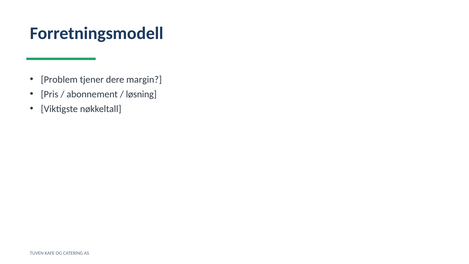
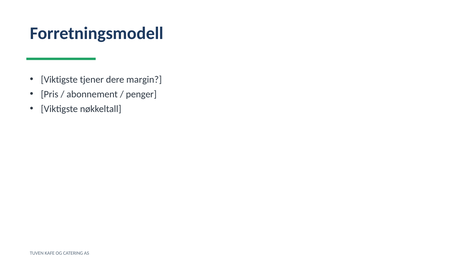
Problem: Problem -> Viktigste (59, 79)
løsning: løsning -> penger (141, 94)
